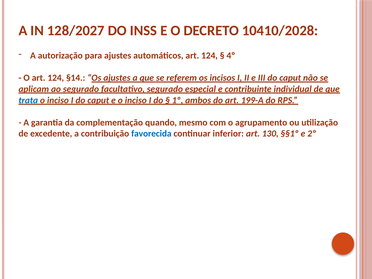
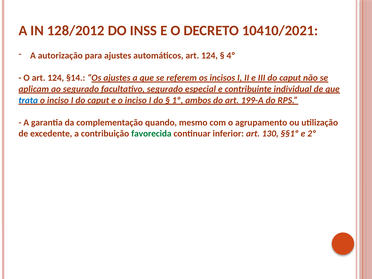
128/2027: 128/2027 -> 128/2012 (76, 30)
10410/2028: 10410/2028 -> 10410/2021 (280, 30)
favorecida colour: blue -> green (151, 134)
